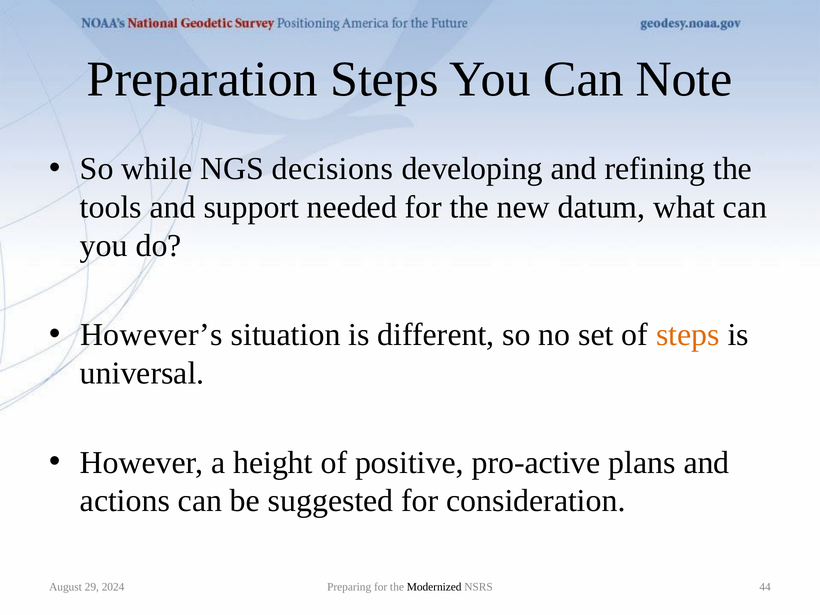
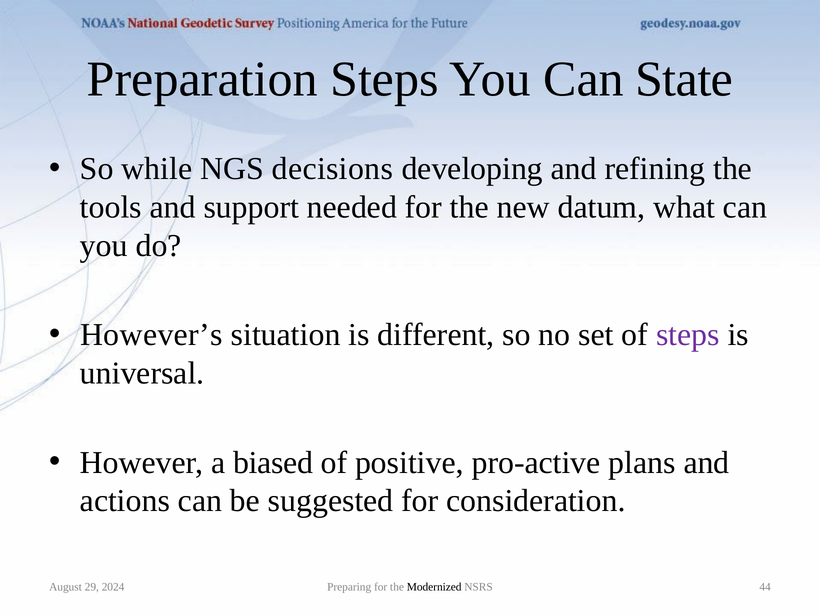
Note: Note -> State (684, 79)
steps colour: orange -> purple (688, 335)
height: height -> biased (273, 463)
